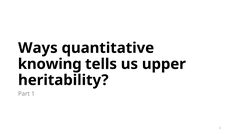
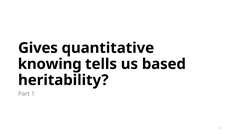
Ways: Ways -> Gives (38, 48)
upper: upper -> based (164, 64)
